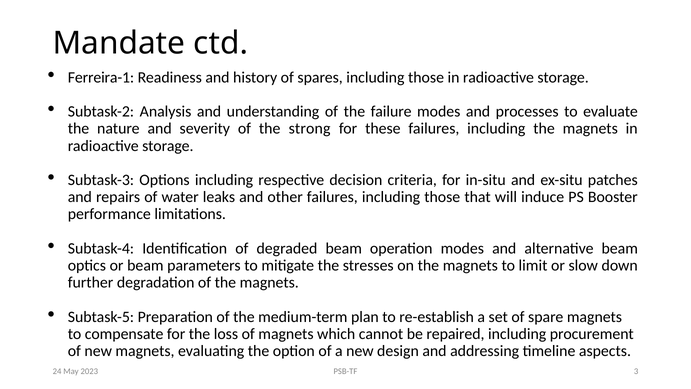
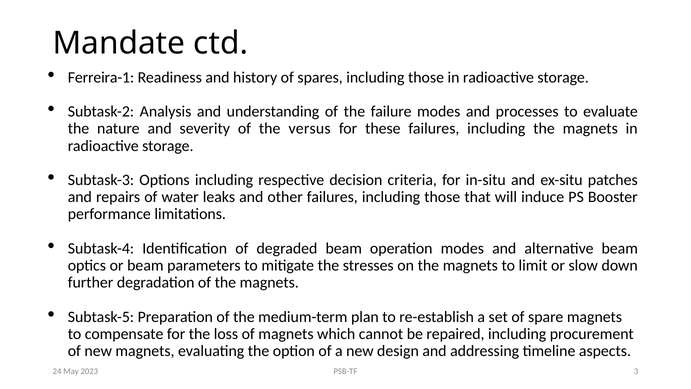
strong: strong -> versus (310, 129)
